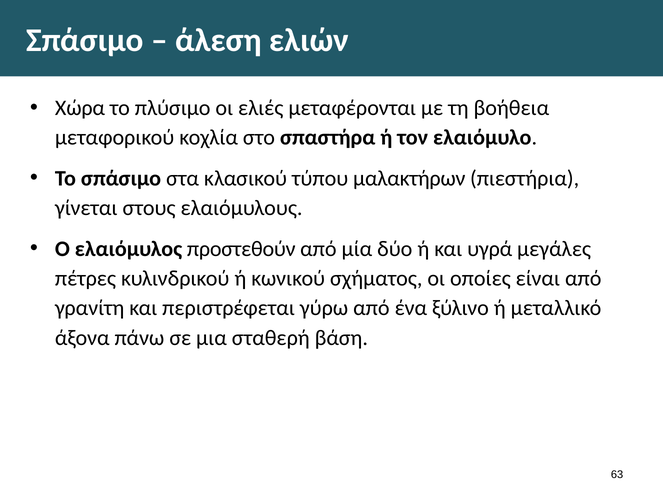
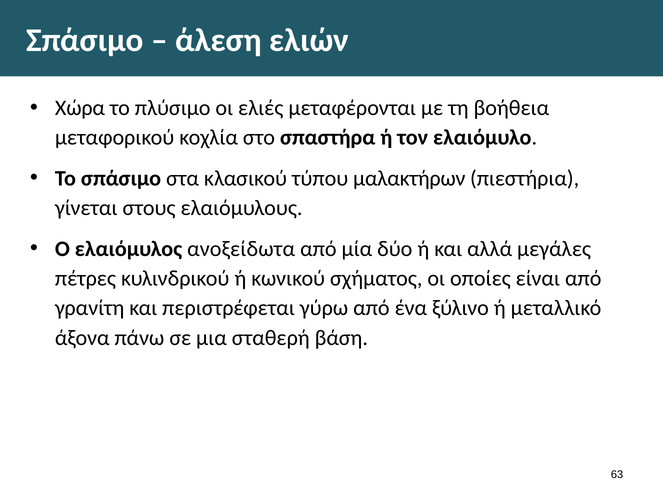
προστεθούν: προστεθούν -> ανοξείδωτα (241, 249)
υγρά: υγρά -> αλλά (490, 249)
